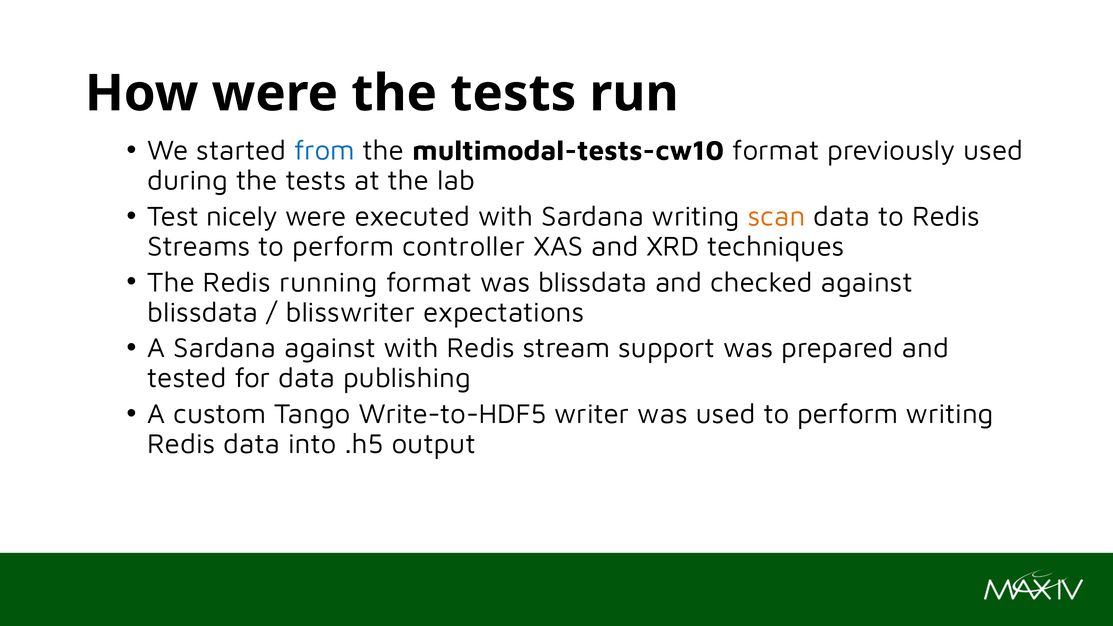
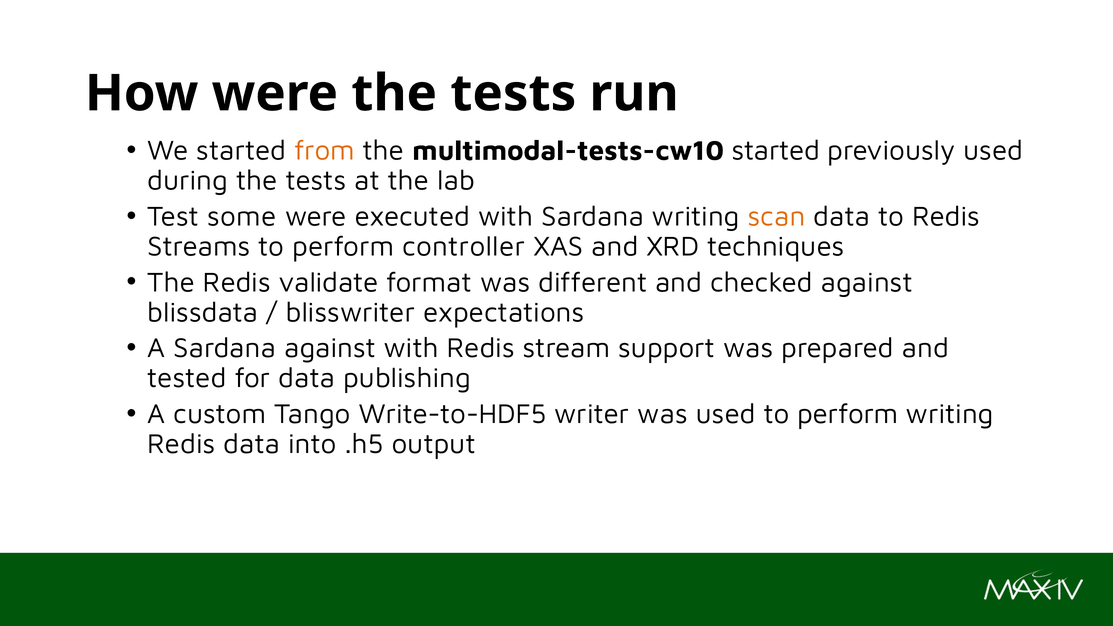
from colour: blue -> orange (325, 151)
multimodal-tests-cw10 format: format -> started (776, 151)
nicely: nicely -> some (242, 217)
running: running -> validate (329, 282)
was blissdata: blissdata -> different (593, 282)
